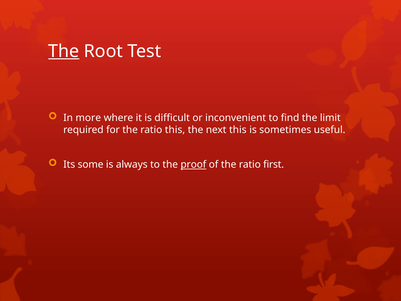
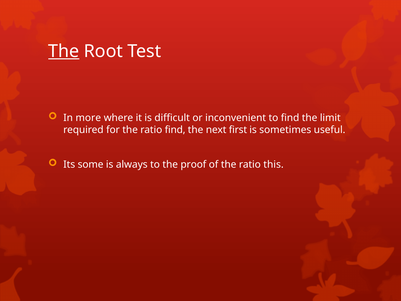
ratio this: this -> find (175, 130)
next this: this -> first (238, 130)
proof underline: present -> none (193, 164)
first: first -> this (274, 164)
